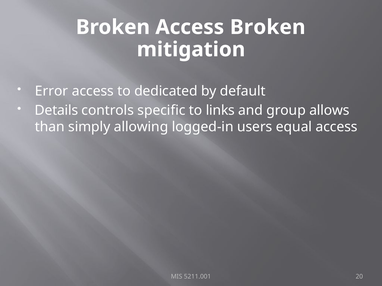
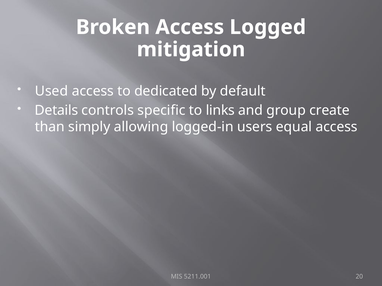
Access Broken: Broken -> Logged (268, 27)
Error: Error -> Used (51, 91)
allows: allows -> create (329, 111)
